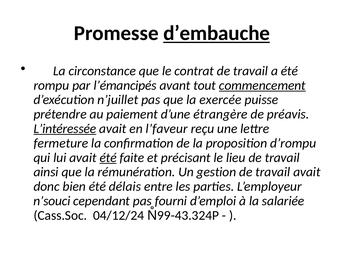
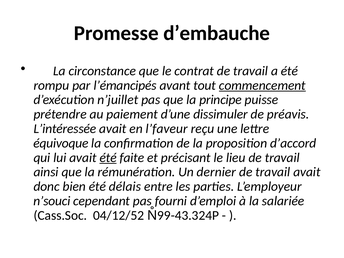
d’embauche underline: present -> none (217, 33)
exercée: exercée -> principe (221, 100)
étrangère: étrangère -> dissimuler (221, 114)
L’intéressée underline: present -> none (65, 129)
fermeture: fermeture -> équivoque (61, 143)
d’rompu: d’rompu -> d’accord (293, 143)
gestion: gestion -> dernier (216, 172)
04/12/24: 04/12/24 -> 04/12/52 (119, 215)
